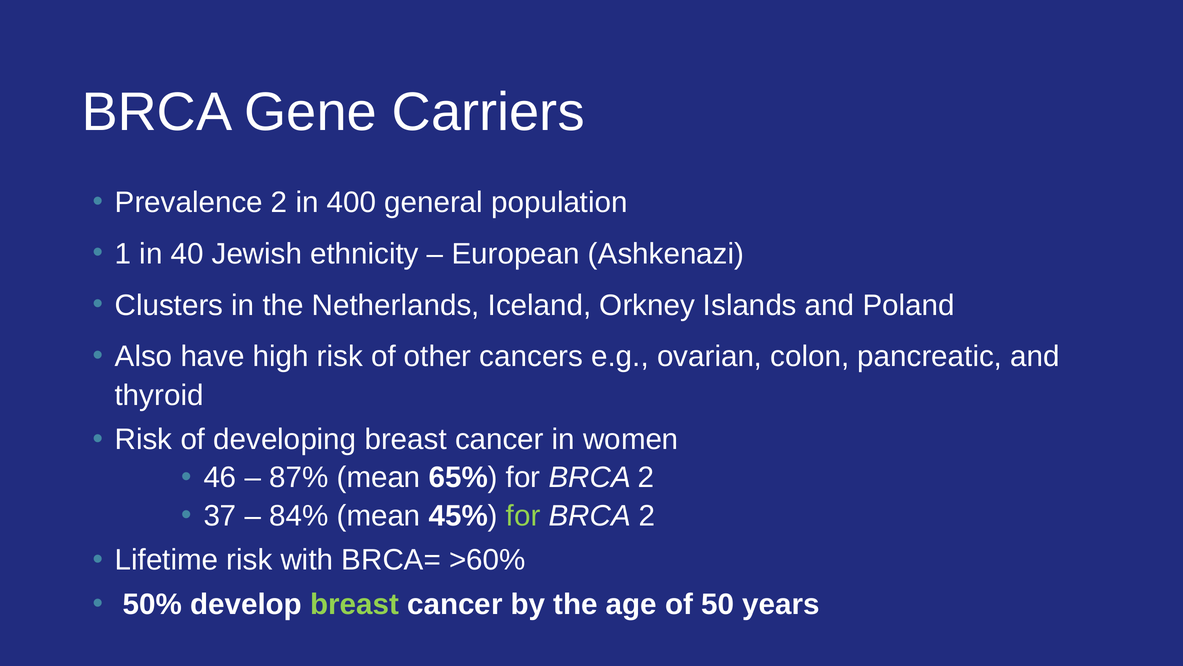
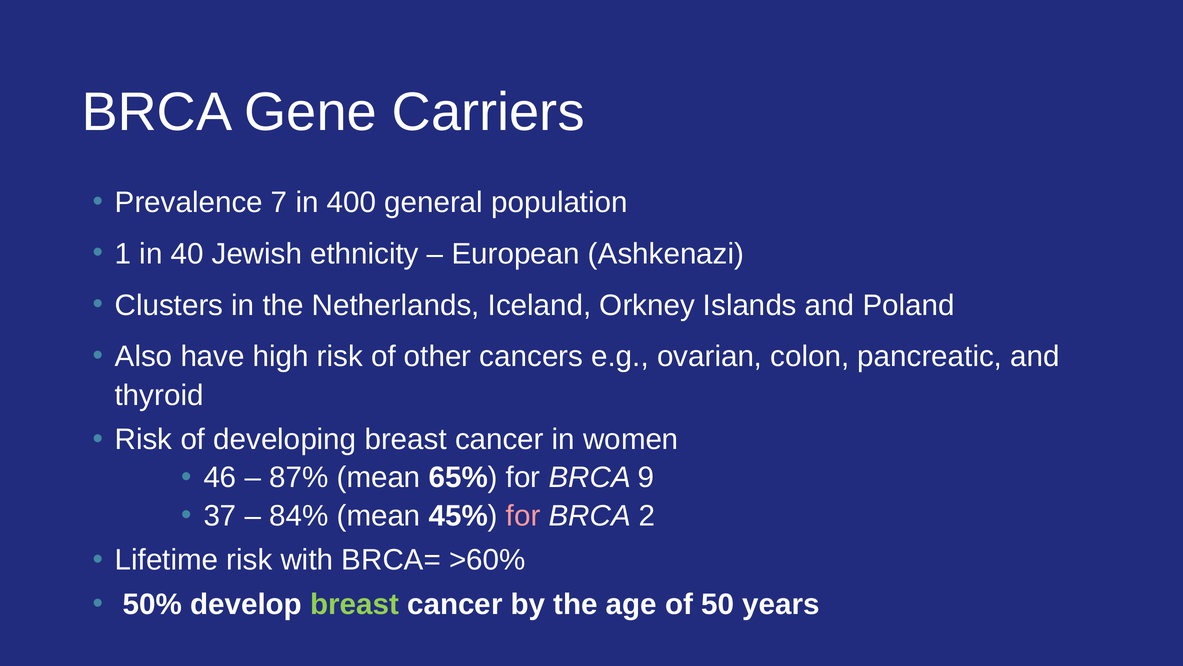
Prevalence 2: 2 -> 7 (279, 202)
65% for BRCA 2: 2 -> 9 (646, 477)
for colour: light green -> pink (523, 515)
